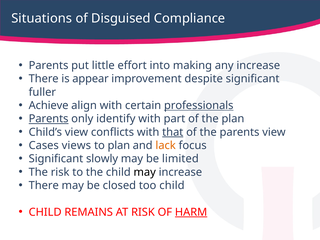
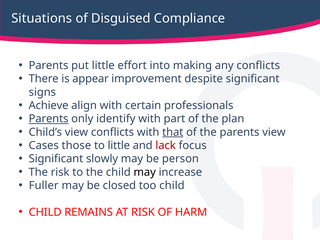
any increase: increase -> conflicts (258, 65)
fuller: fuller -> signs (42, 92)
professionals underline: present -> none (199, 105)
views: views -> those (76, 145)
to plan: plan -> little (119, 145)
lack colour: orange -> red (166, 145)
limited: limited -> person (180, 159)
There: There -> Fuller (44, 185)
HARM underline: present -> none (191, 212)
